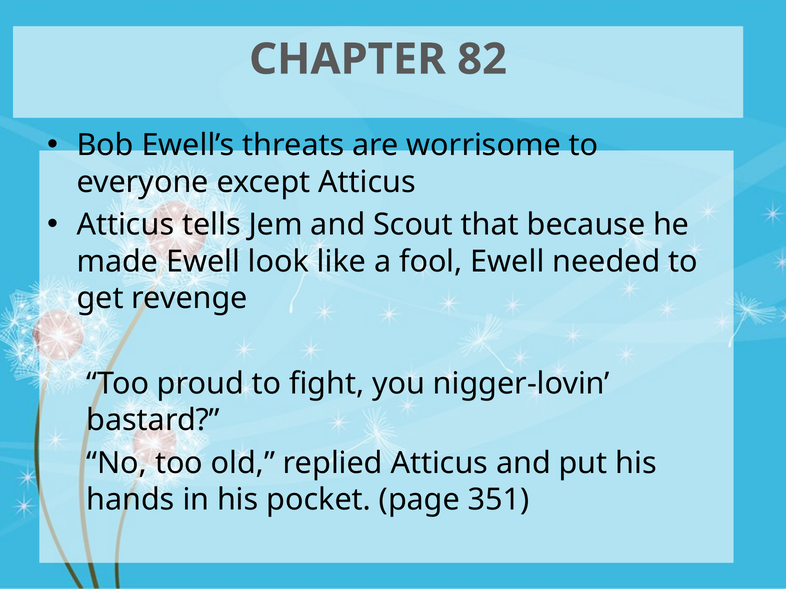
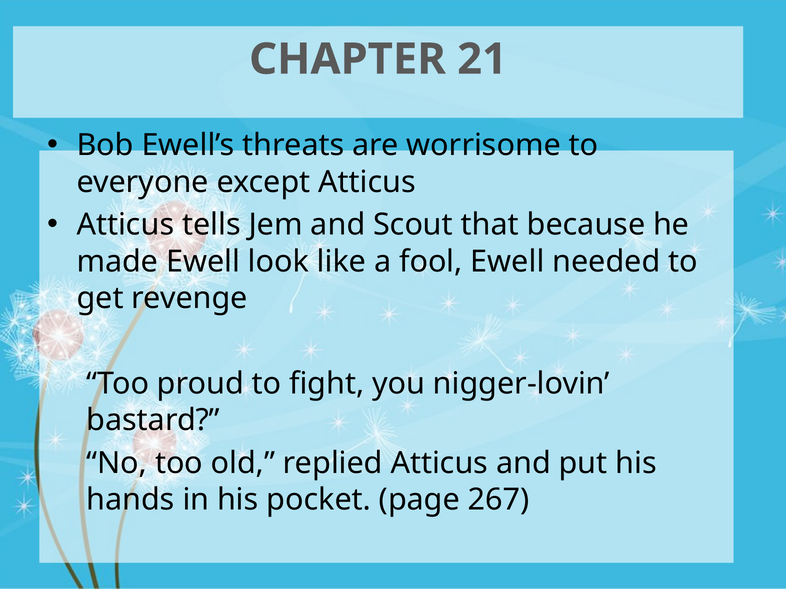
82: 82 -> 21 (482, 59)
351: 351 -> 267 (499, 500)
